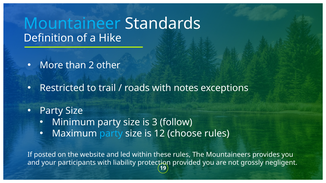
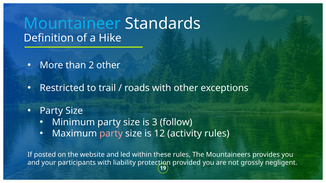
with notes: notes -> other (186, 88)
party colour: light blue -> pink (111, 134)
choose: choose -> activity (185, 134)
